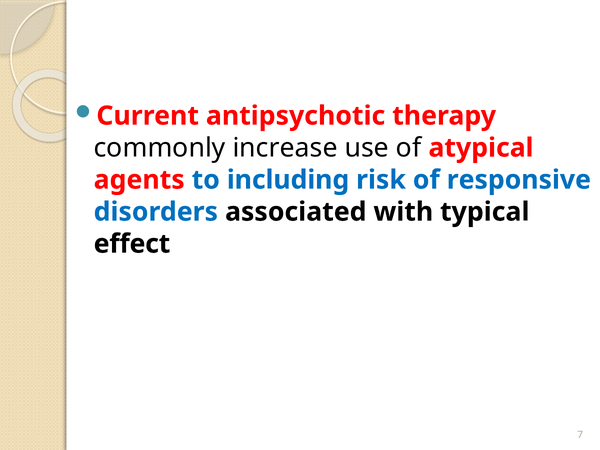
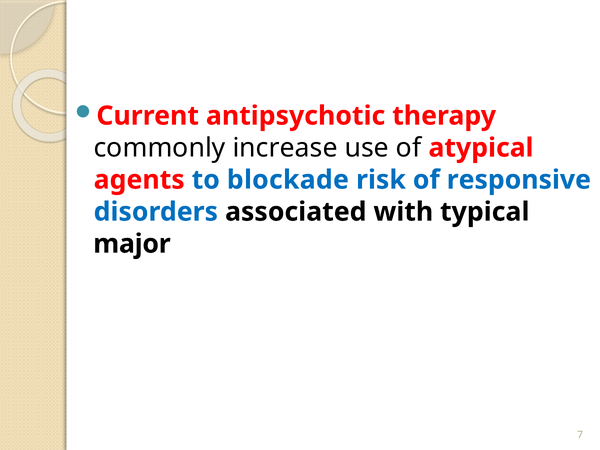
including: including -> blockade (288, 180)
effect: effect -> major (132, 244)
